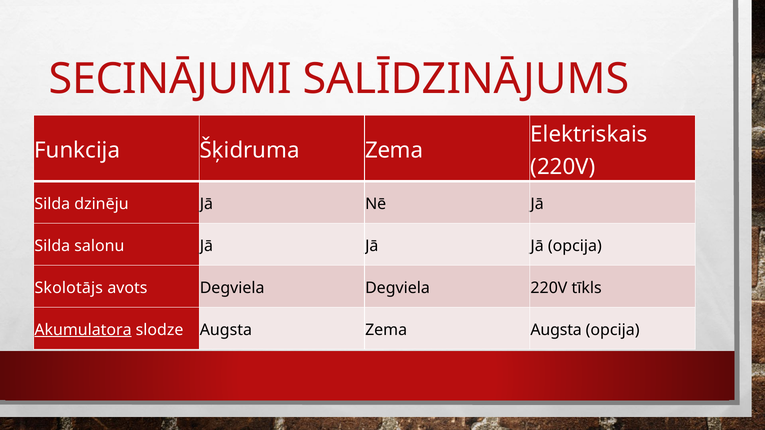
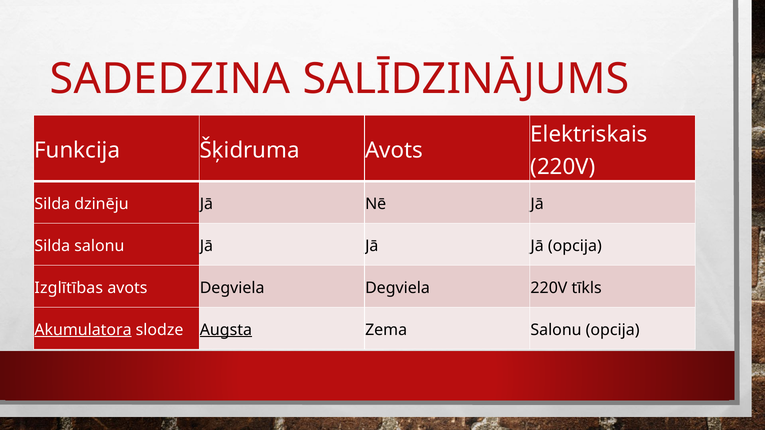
SECINĀJUMI: SECINĀJUMI -> SADEDZINA (170, 79)
Šķidruma Zema: Zema -> Avots (394, 151)
Skolotājs: Skolotājs -> Izglītības (69, 288)
Augsta underline: none -> present (226, 330)
Zema Augsta: Augsta -> Salonu (556, 330)
